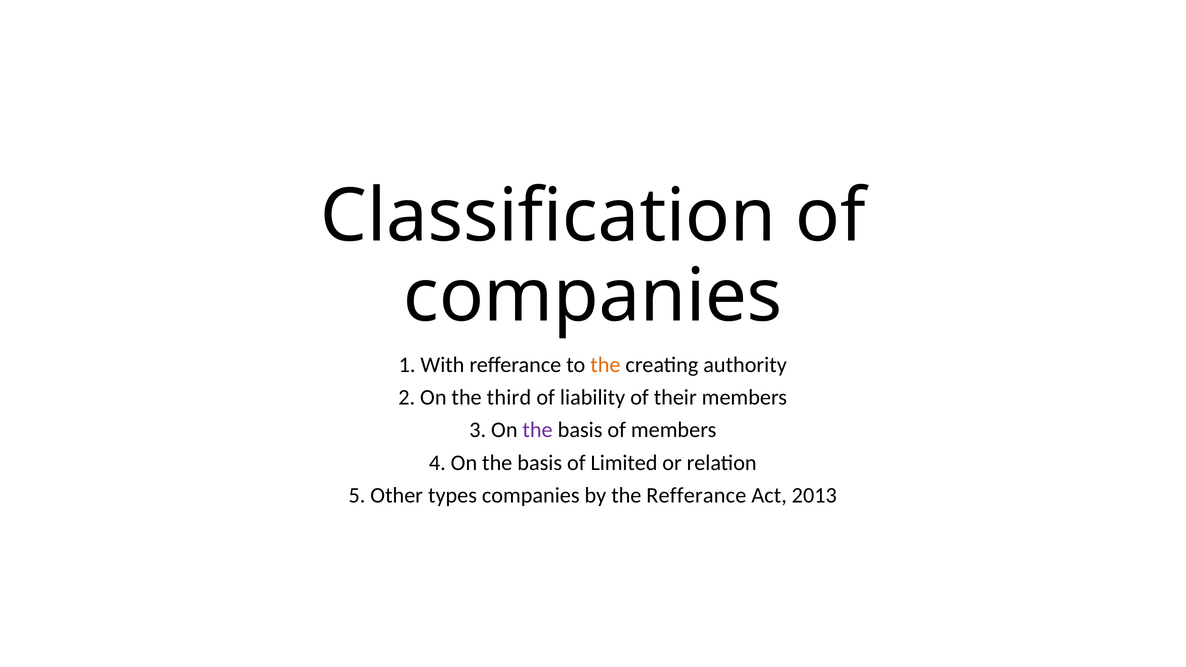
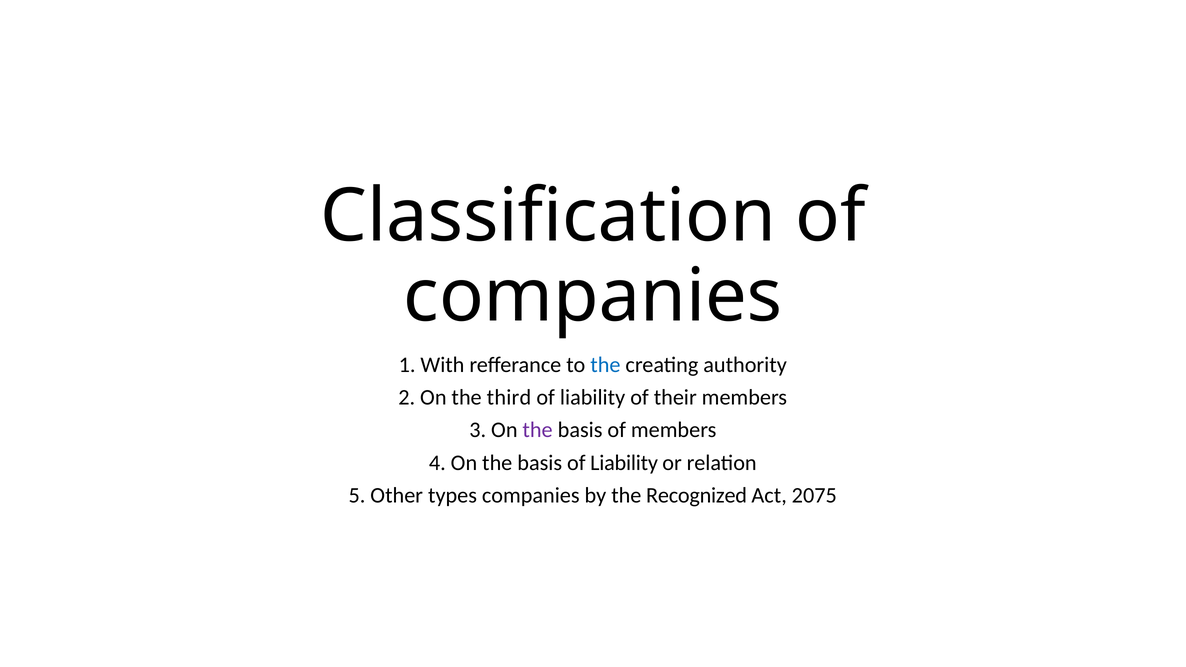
the colour: orange -> blue (605, 365)
basis of Limited: Limited -> Liability (624, 463)
the Refferance: Refferance -> Recognized (697, 496)
2013: 2013 -> 2075 (814, 496)
